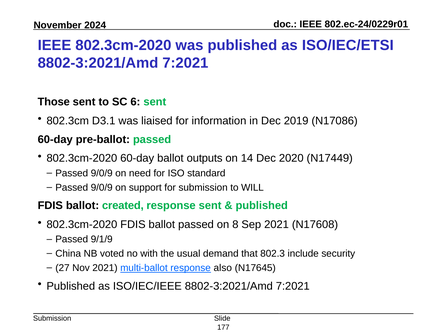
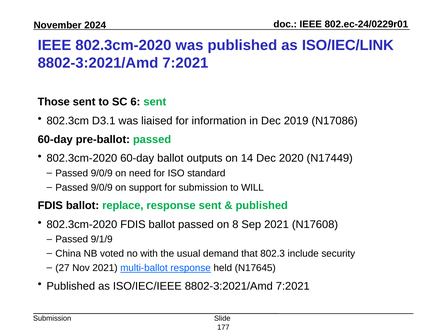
ISO/IEC/ETSI: ISO/IEC/ETSI -> ISO/IEC/LINK (348, 45)
created: created -> replace (123, 206)
also: also -> held (223, 268)
